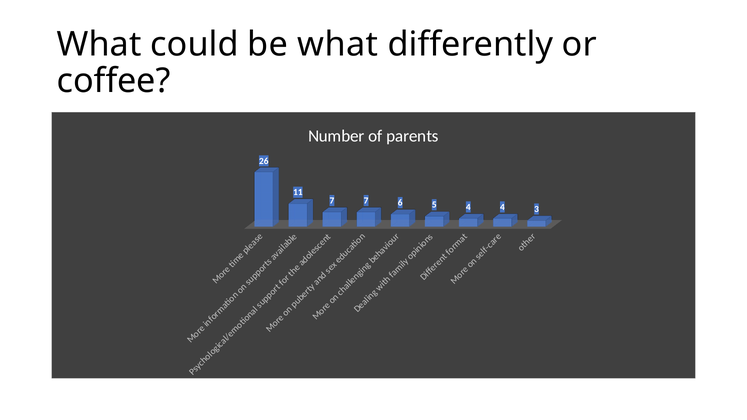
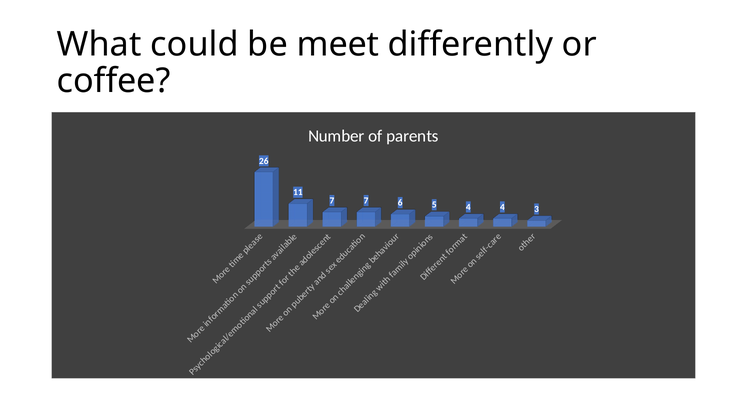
be what: what -> meet (338, 44)
